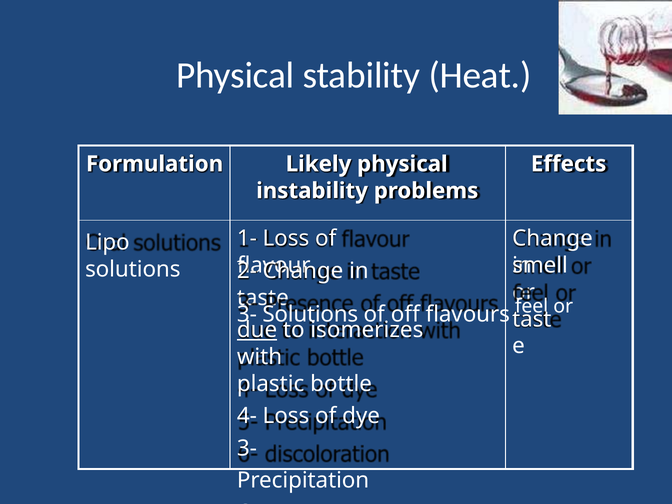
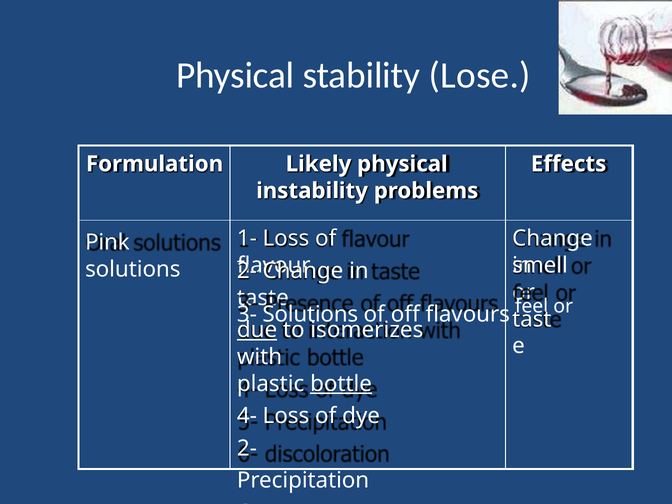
Heat: Heat -> Lose (480, 75)
Lipo: Lipo -> Pink (107, 242)
bottle underline: none -> present (341, 384)
3-: 3- -> 2- (247, 448)
